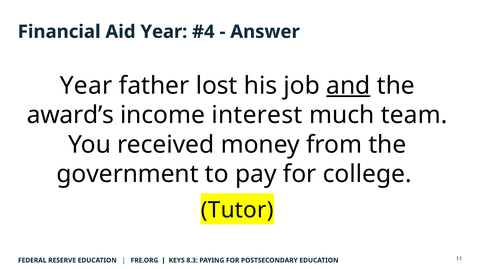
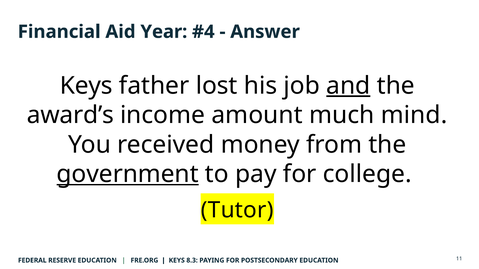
Year: Year -> Keys (86, 86)
interest: interest -> amount (257, 115)
team: team -> mind (414, 115)
government underline: none -> present (128, 174)
